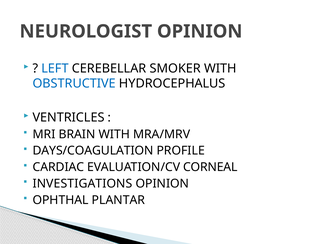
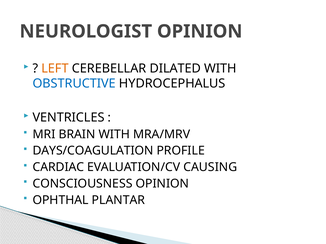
LEFT colour: blue -> orange (55, 68)
SMOKER: SMOKER -> DILATED (175, 68)
CORNEAL: CORNEAL -> CAUSING (210, 167)
INVESTIGATIONS: INVESTIGATIONS -> CONSCIOUSNESS (83, 184)
